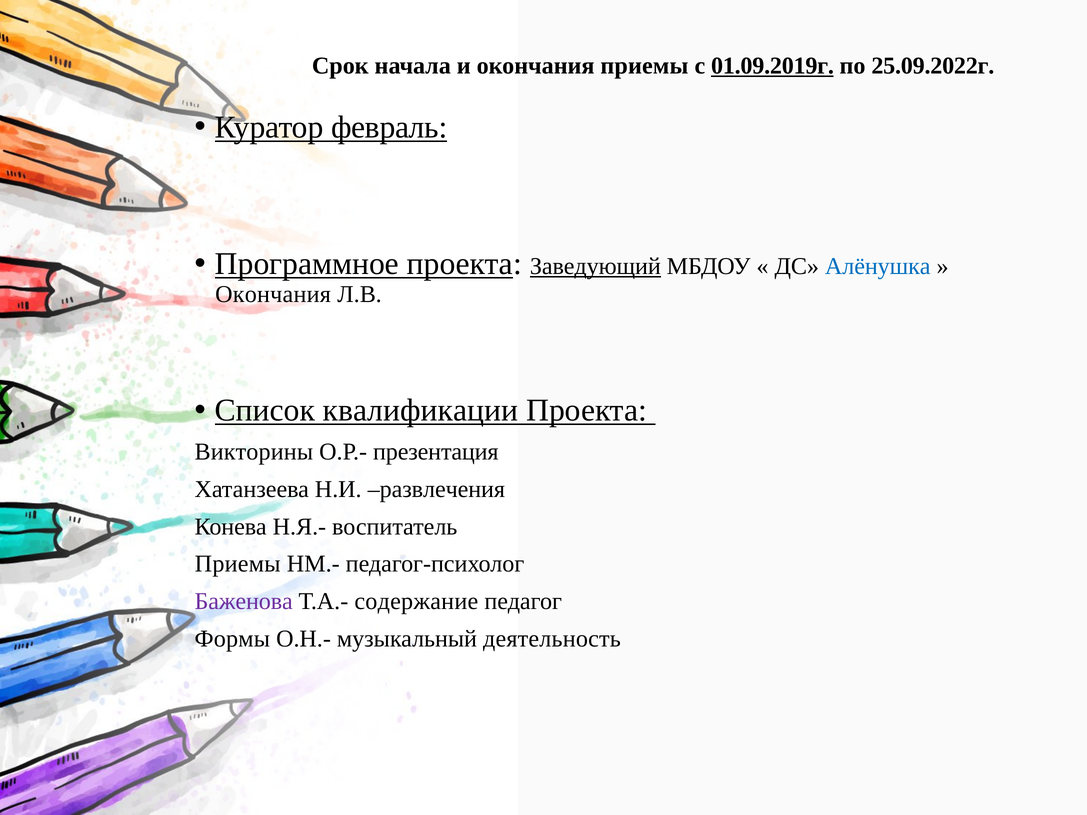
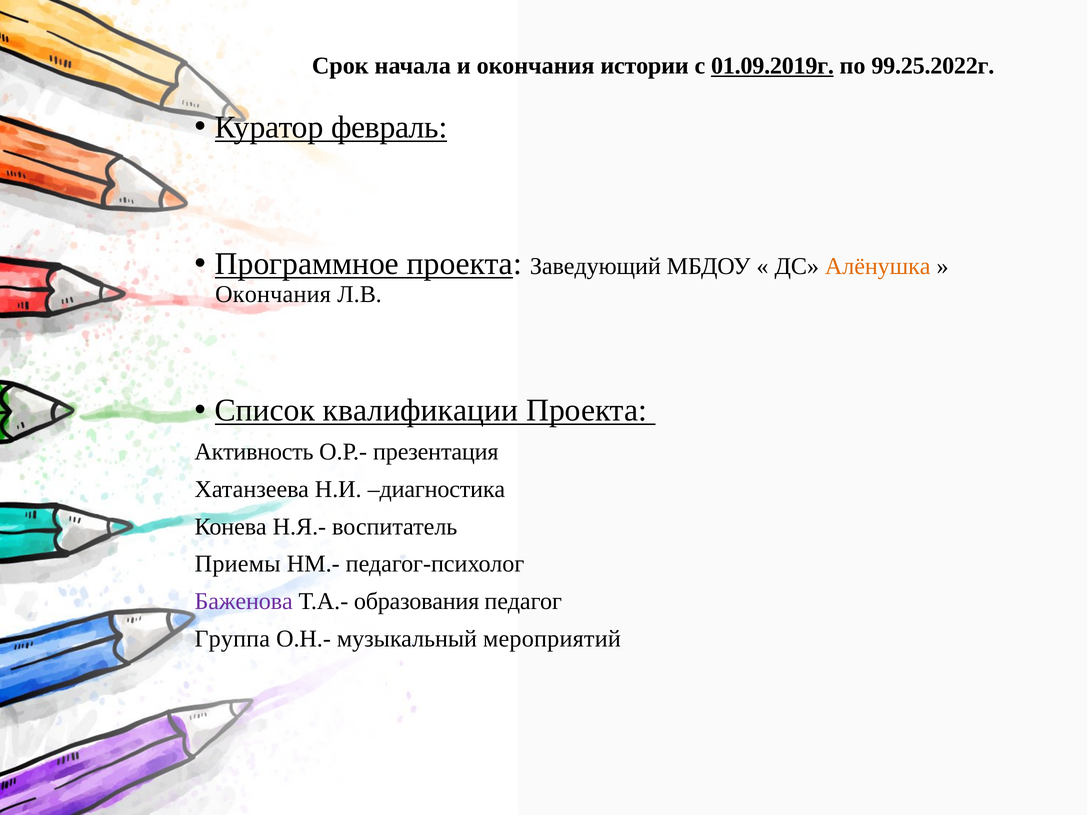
окончания приемы: приемы -> истории (645, 66)
25.09.2022г: 25.09.2022г -> 99.25.2022г (933, 66)
Заведующий underline: present -> none (595, 267)
Алёнушка colour: blue -> orange (878, 267)
Викторины: Викторины -> Активность (254, 452)
развлечения: развлечения -> диагностика (436, 489)
содержание: содержание -> образования (417, 602)
Формы: Формы -> Группа (232, 639)
деятельность: деятельность -> мероприятий (552, 639)
